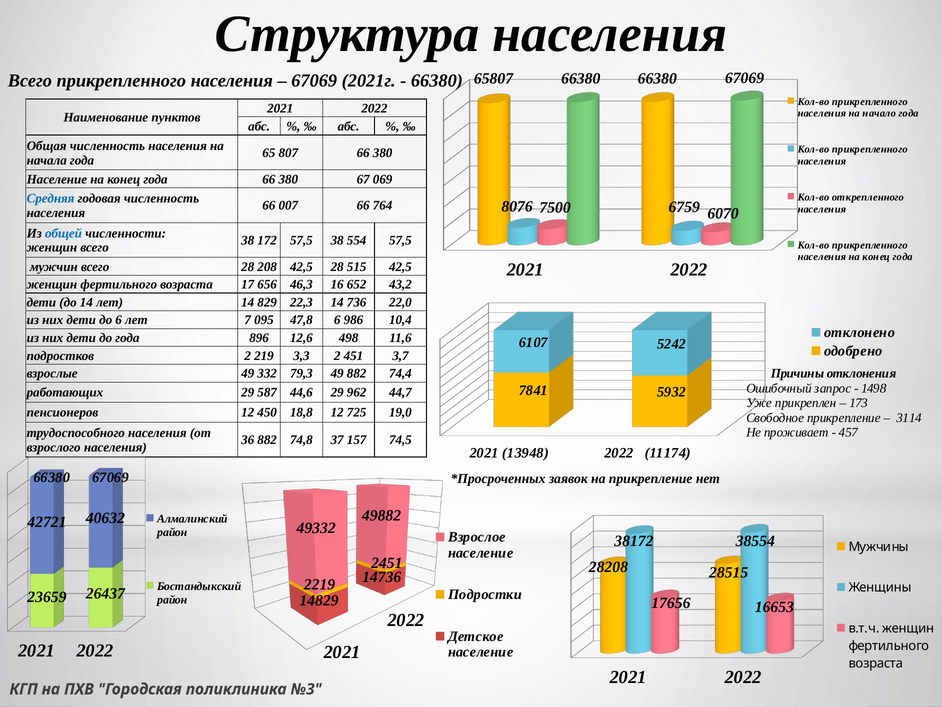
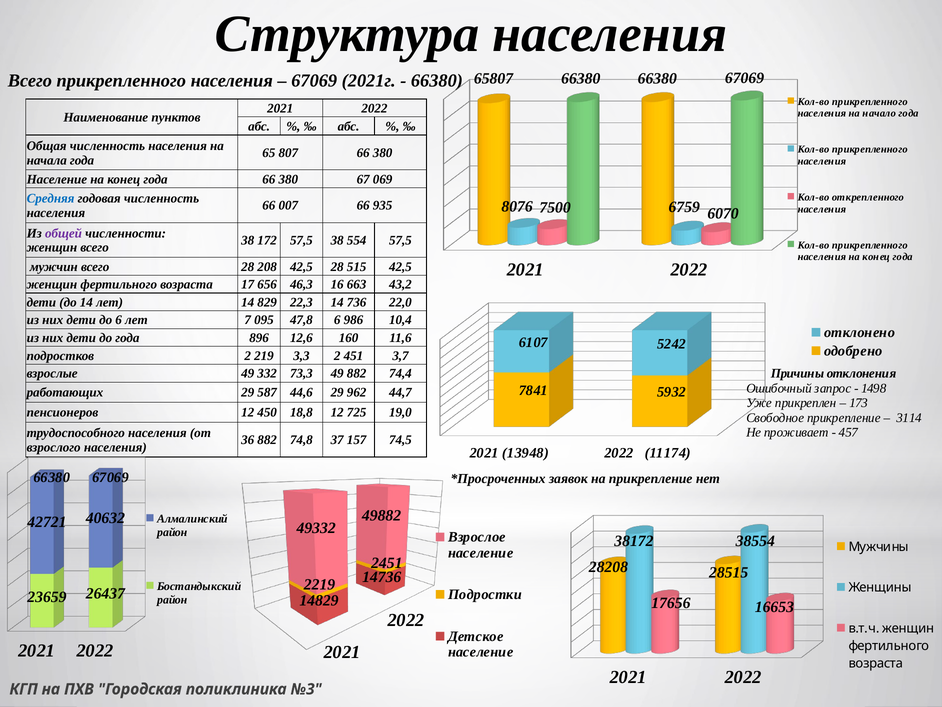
764: 764 -> 935 (383, 205)
общей colour: blue -> purple (64, 233)
652: 652 -> 663 (357, 284)
498: 498 -> 160 (349, 338)
79,3: 79,3 -> 73,3 (301, 373)
